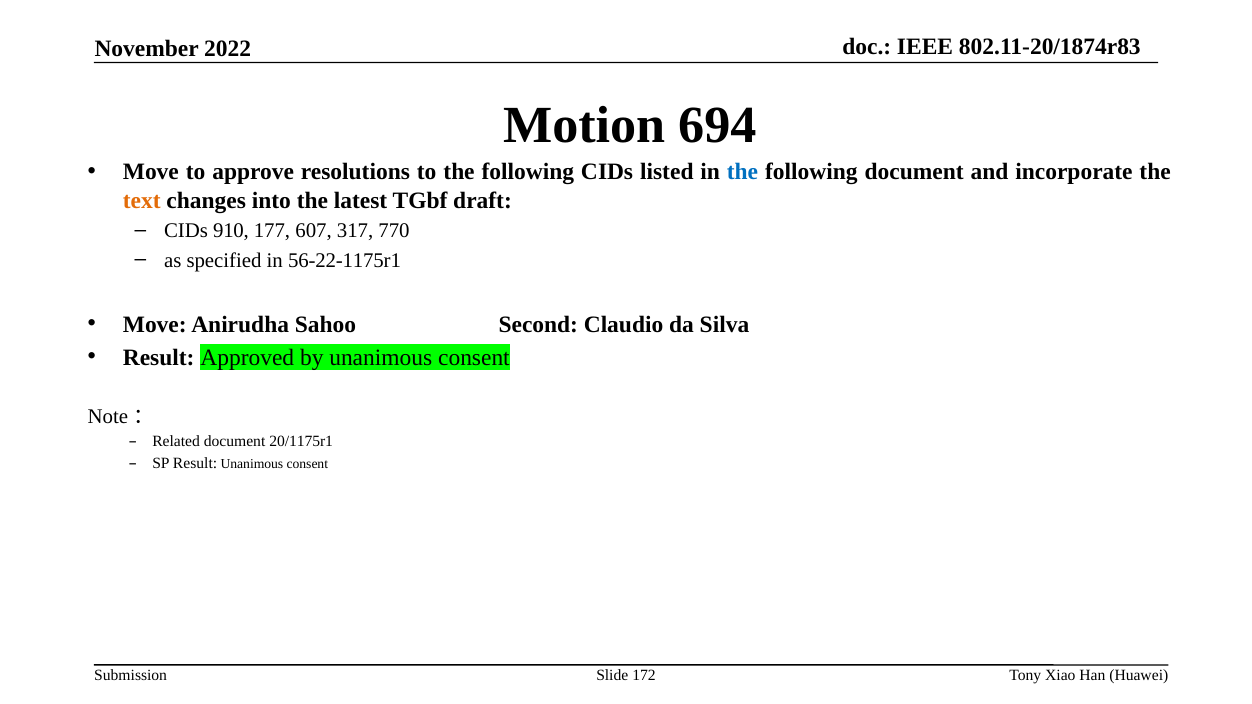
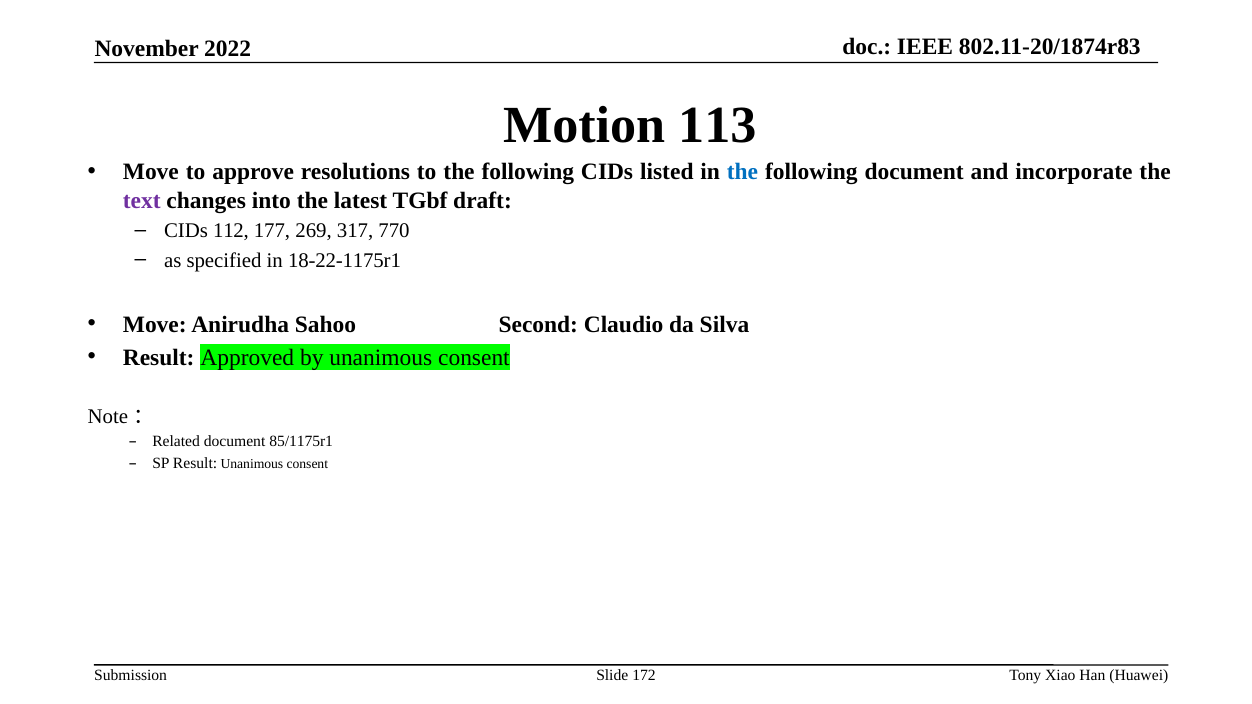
694: 694 -> 113 (717, 126)
text colour: orange -> purple (142, 200)
910: 910 -> 112 (231, 231)
607: 607 -> 269 (314, 231)
56-22-1175r1: 56-22-1175r1 -> 18-22-1175r1 (344, 260)
20/1175r1: 20/1175r1 -> 85/1175r1 (301, 442)
